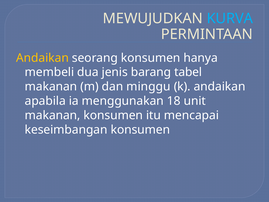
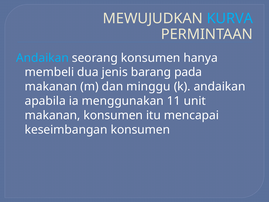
Andaikan colour: yellow -> light blue (42, 58)
tabel: tabel -> pada (188, 72)
18: 18 -> 11 (174, 101)
